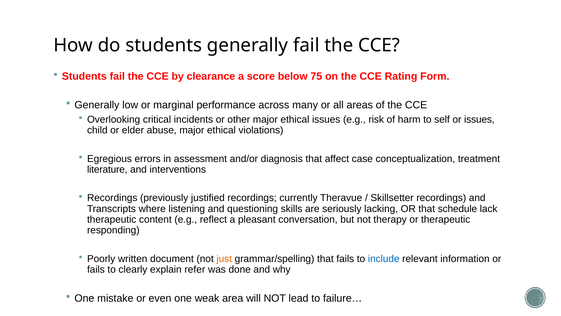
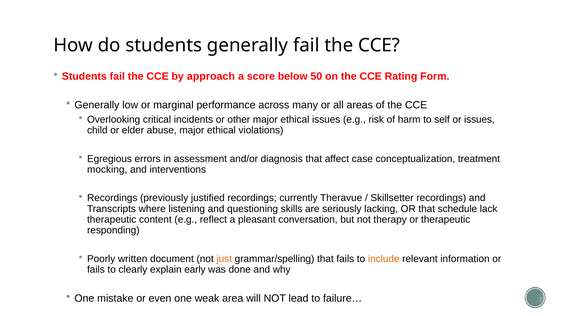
clearance: clearance -> approach (211, 76)
75: 75 -> 50 (316, 76)
literature: literature -> mocking (107, 169)
include colour: blue -> orange (384, 258)
refer: refer -> early (195, 269)
